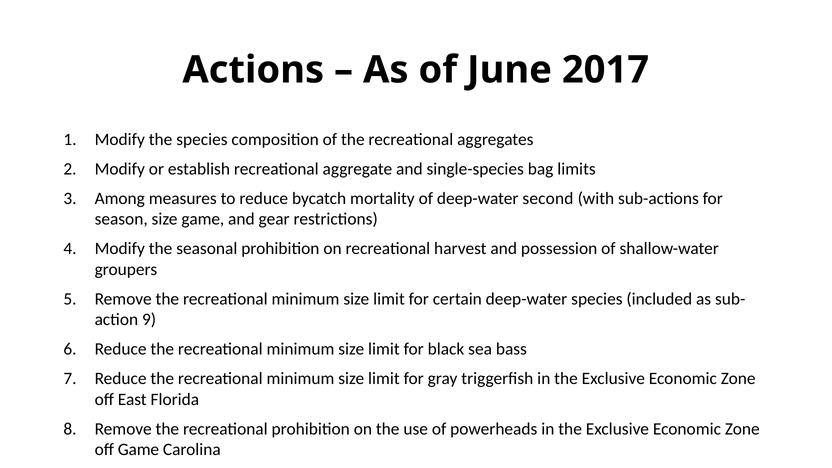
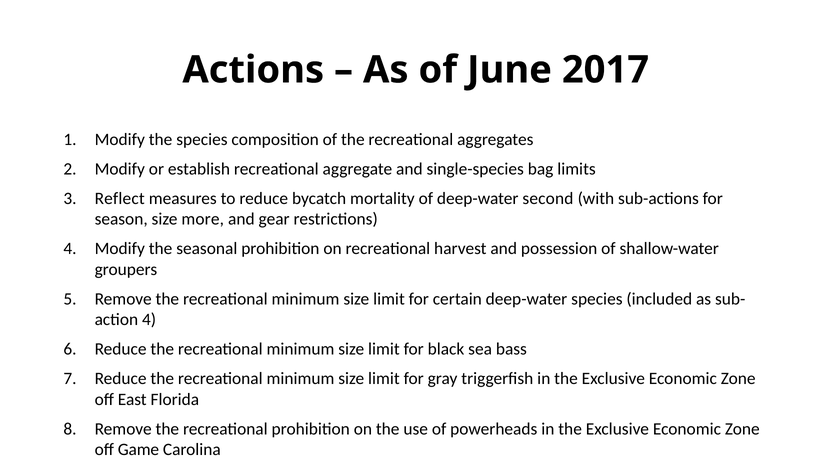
Among: Among -> Reflect (120, 198)
size game: game -> more (203, 219)
9: 9 -> 4 (149, 320)
